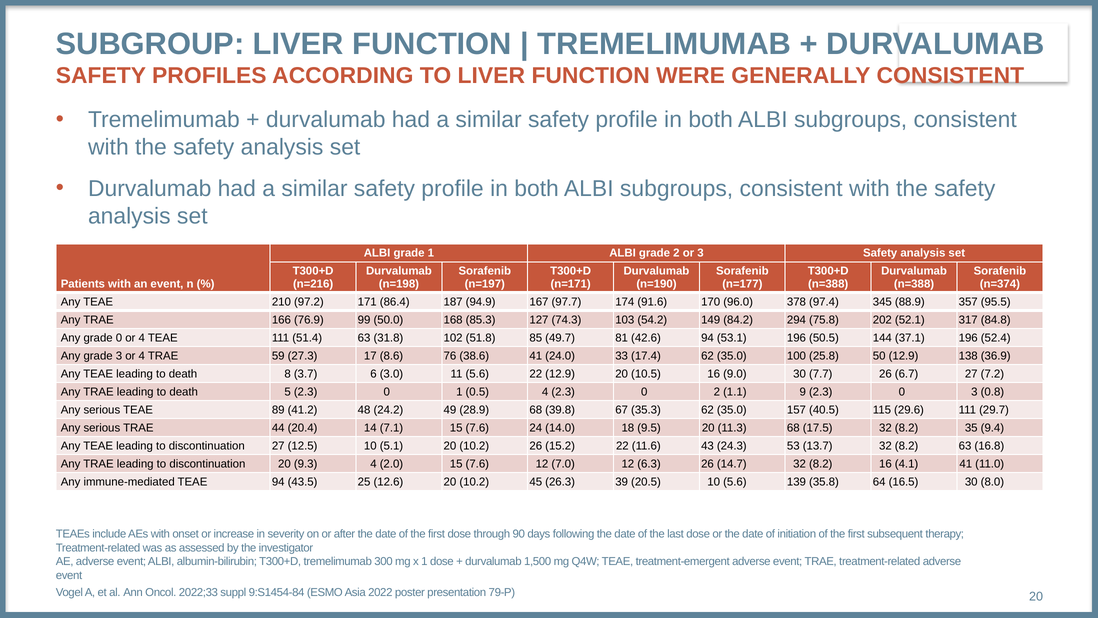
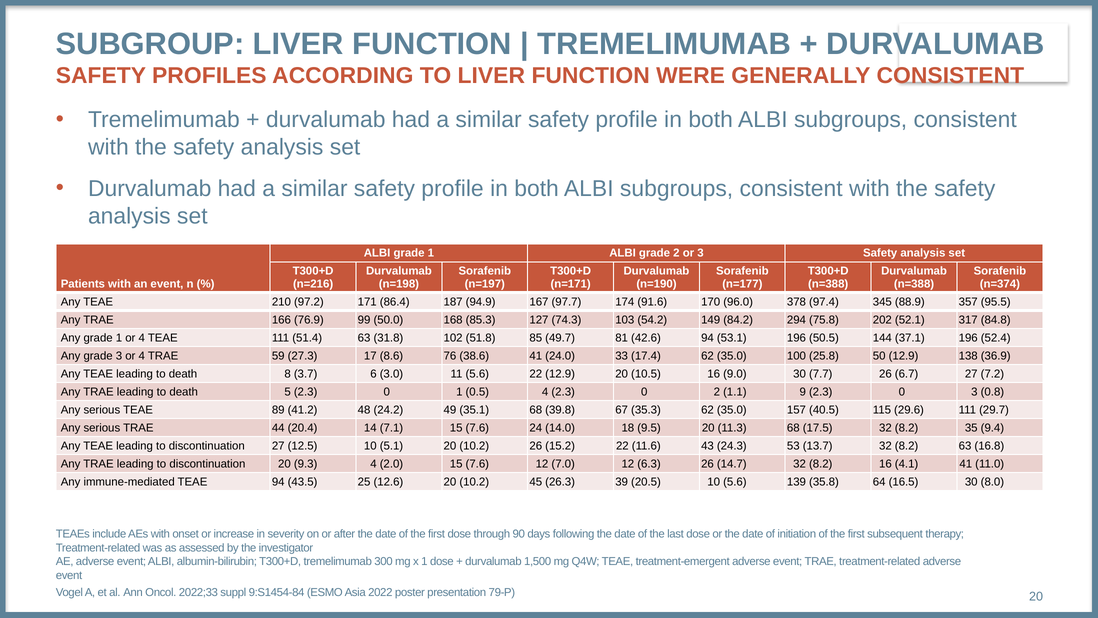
Any grade 0: 0 -> 1 (119, 338)
28.9: 28.9 -> 35.1 (474, 410)
